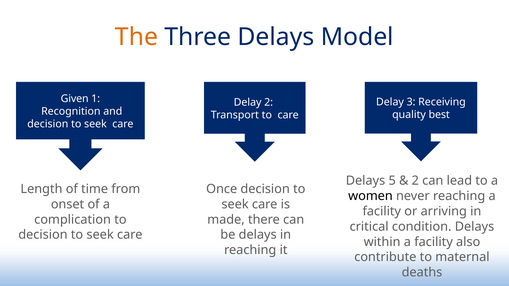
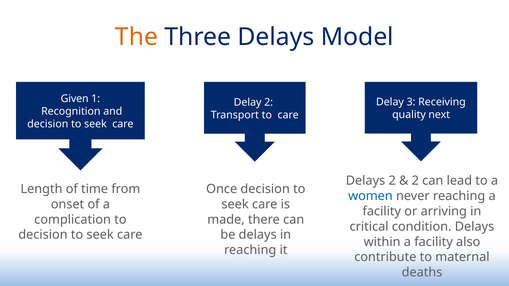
best: best -> next (439, 115)
Delays 5: 5 -> 2 (392, 181)
women colour: black -> blue (370, 196)
